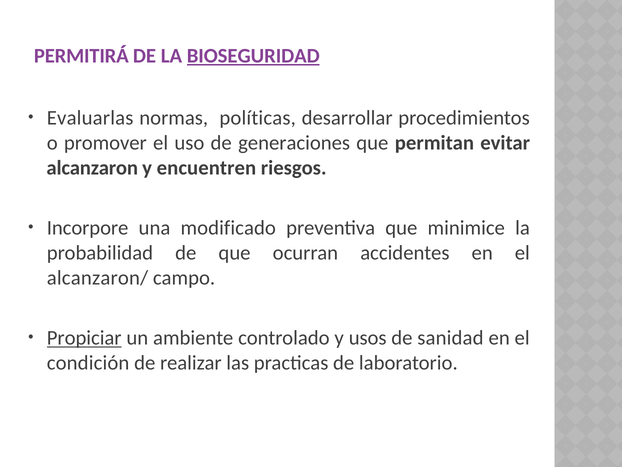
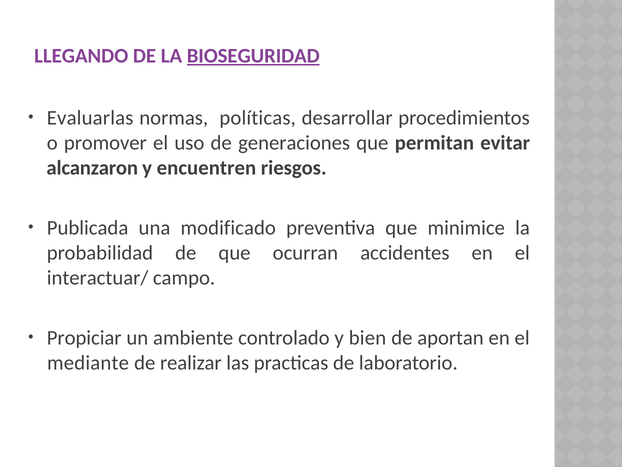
PERMITIRÁ: PERMITIRÁ -> LLEGANDO (81, 56)
Incorpore: Incorpore -> Publicada (88, 228)
alcanzaron/: alcanzaron/ -> interactuar/ (98, 278)
Propiciar underline: present -> none (84, 338)
usos: usos -> bien (367, 338)
sanidad: sanidad -> aportan (451, 338)
condición: condición -> mediante (88, 363)
